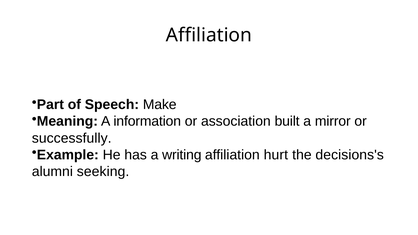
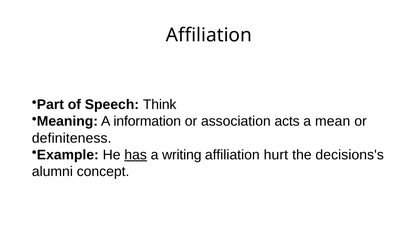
Make: Make -> Think (160, 105)
built: built -> acts (287, 121)
mirror: mirror -> mean (333, 121)
successfully: successfully -> definiteness (72, 138)
has underline: none -> present (136, 155)
seeking: seeking -> concept (103, 172)
